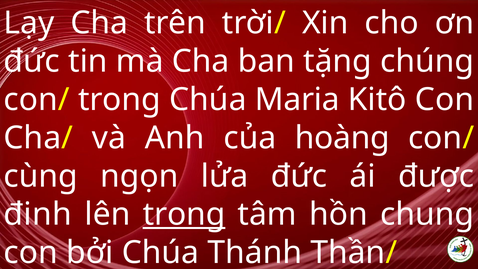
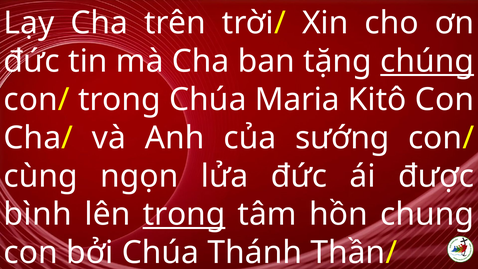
chúng underline: none -> present (427, 61)
hoàng: hoàng -> sướng (342, 138)
đinh: đinh -> bình (38, 214)
